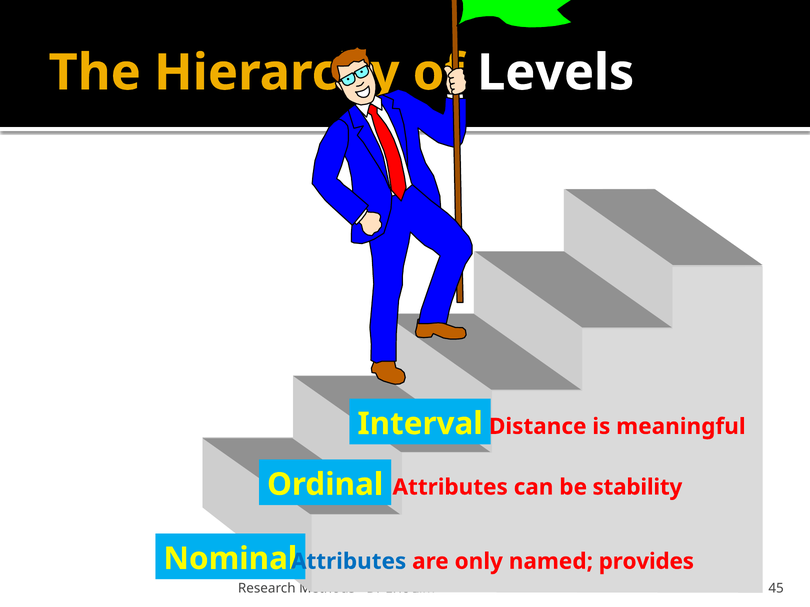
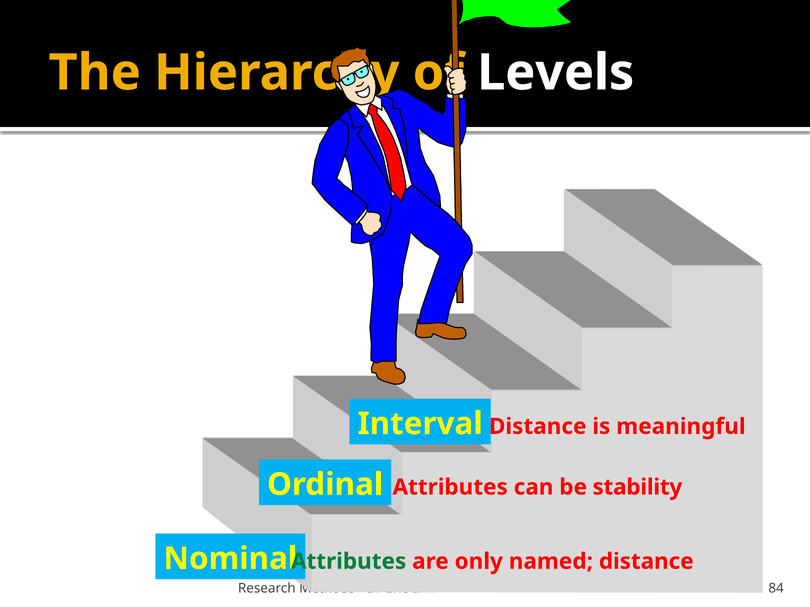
Attributes colour: blue -> green (349, 562)
named provides: provides -> distance (646, 562)
45: 45 -> 84 (776, 589)
